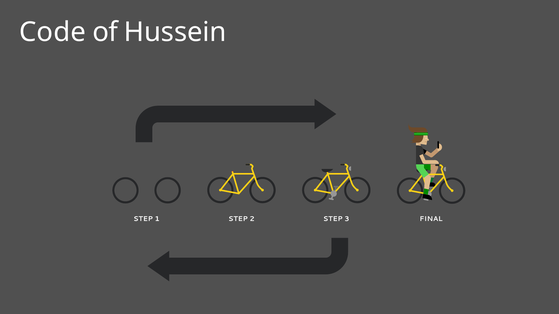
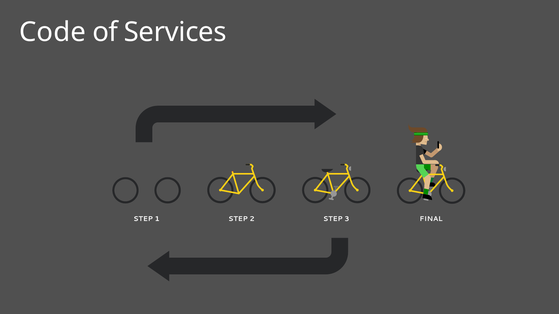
Hussein: Hussein -> Services (175, 32)
